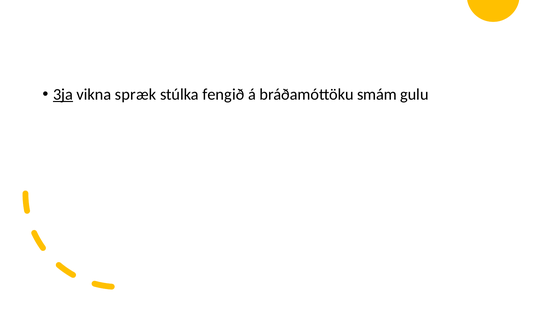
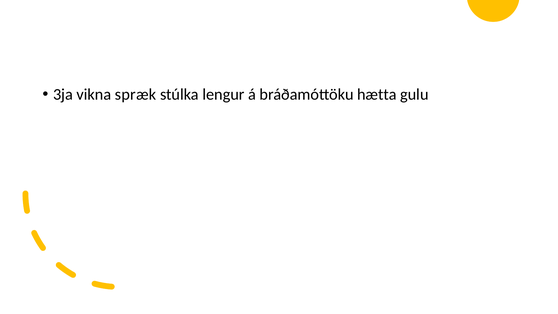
3ja underline: present -> none (63, 94)
fengið: fengið -> lengur (223, 94)
smám: smám -> hætta (377, 94)
